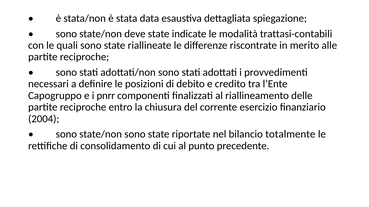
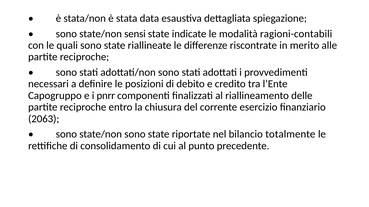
deve: deve -> sensi (135, 34)
trattasi-contabili: trattasi-contabili -> ragioni-contabili (296, 34)
2004: 2004 -> 2063 (44, 119)
